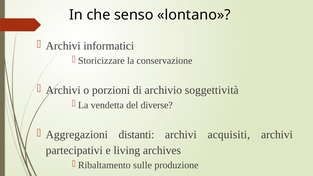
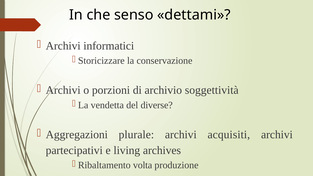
lontano: lontano -> dettami (194, 15)
distanti: distanti -> plurale (136, 135)
sulle: sulle -> volta (143, 165)
